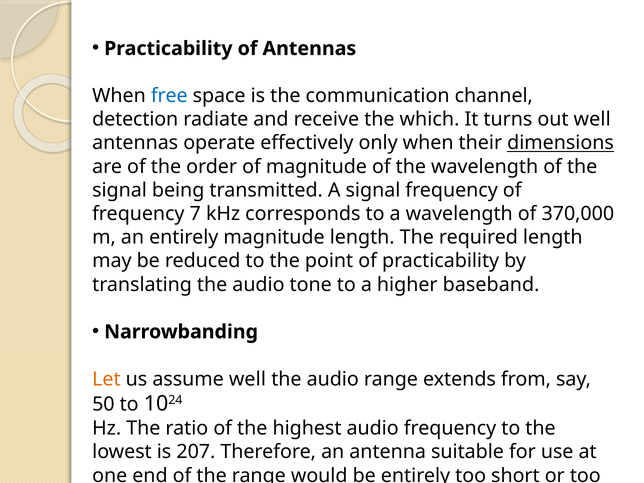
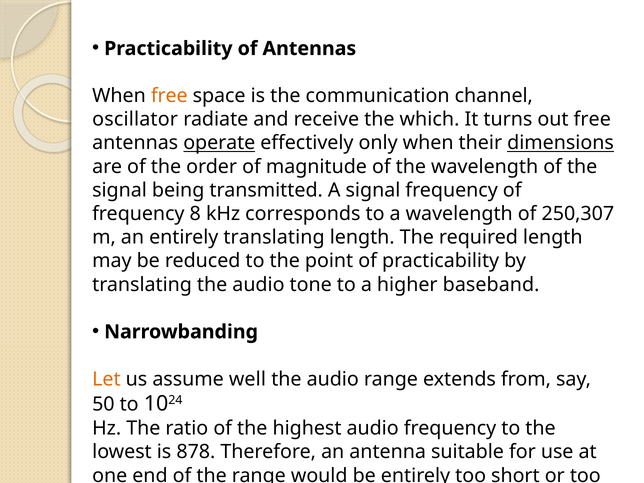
free colour: blue -> orange (169, 96)
detection: detection -> oscillator (135, 119)
out well: well -> free (592, 119)
operate underline: none -> present (219, 143)
7: 7 -> 8 (195, 214)
370,000: 370,000 -> 250,307 (578, 214)
entirely magnitude: magnitude -> translating (274, 237)
207: 207 -> 878 (196, 452)
